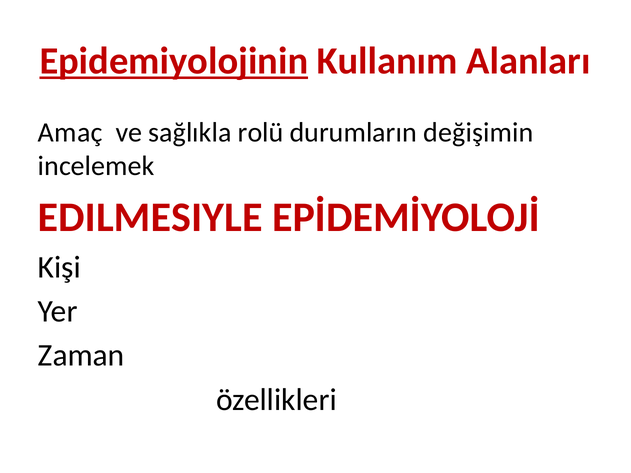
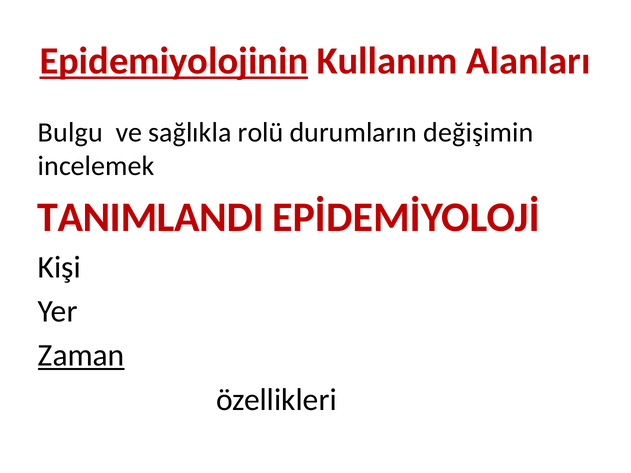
Amaç: Amaç -> Bulgu (70, 132)
EDILMESIYLE: EDILMESIYLE -> TANIMLANDI (150, 218)
Zaman underline: none -> present (81, 356)
